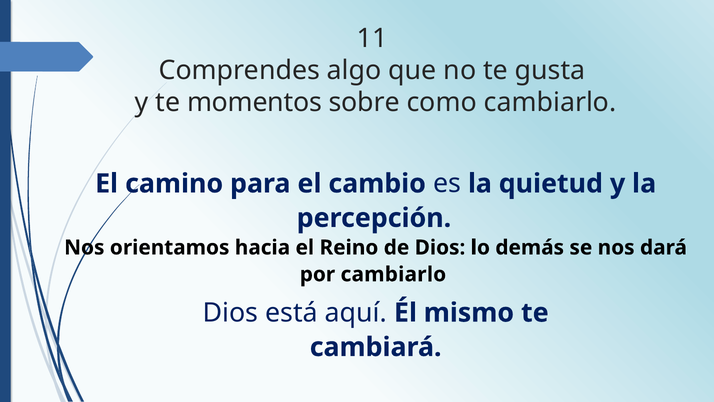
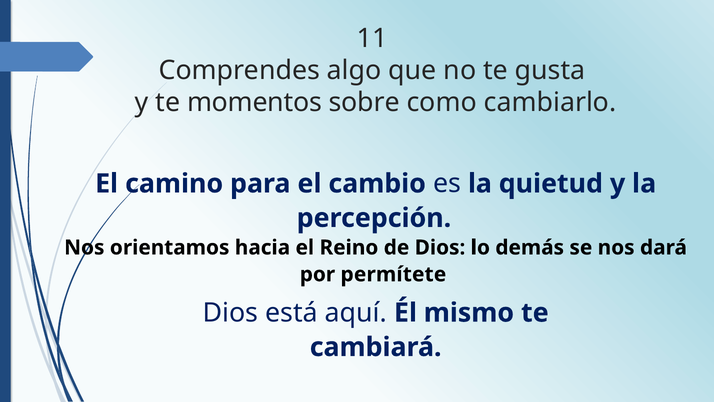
por cambiarlo: cambiarlo -> permítete (393, 274)
